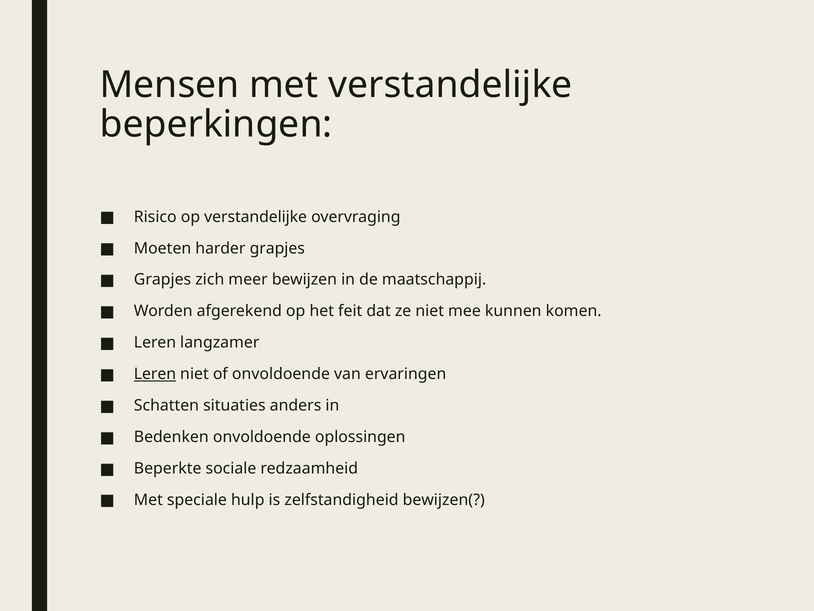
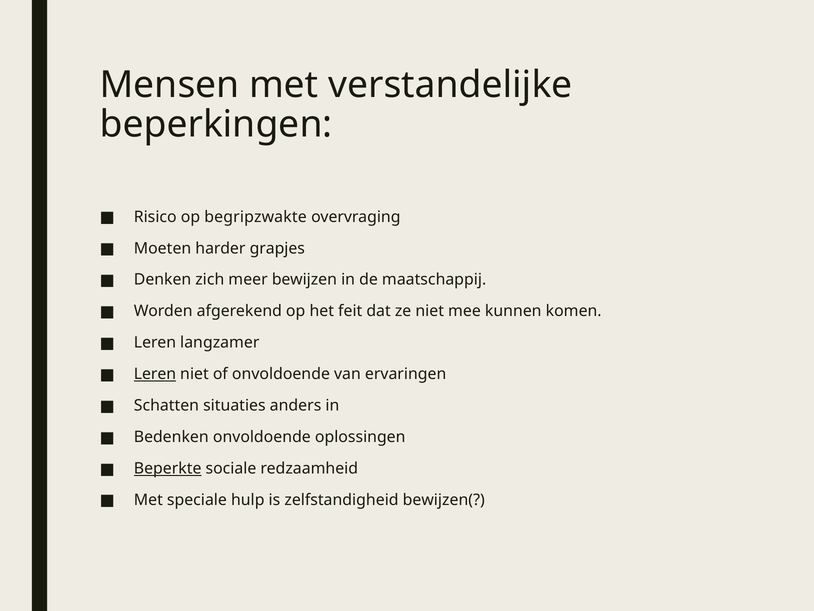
op verstandelijke: verstandelijke -> begripzwakte (256, 217)
Grapjes: Grapjes -> Denken (163, 280)
Beperkte underline: none -> present (168, 468)
